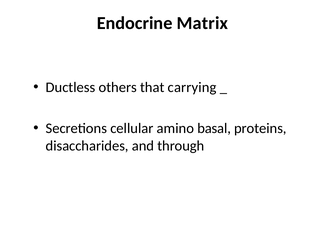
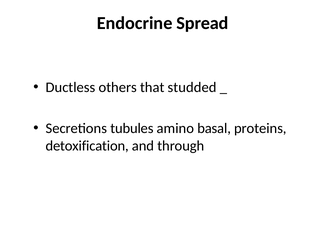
Matrix: Matrix -> Spread (202, 23)
carrying: carrying -> studded (192, 87)
cellular: cellular -> tubules (132, 128)
disaccharides: disaccharides -> detoxification (87, 146)
